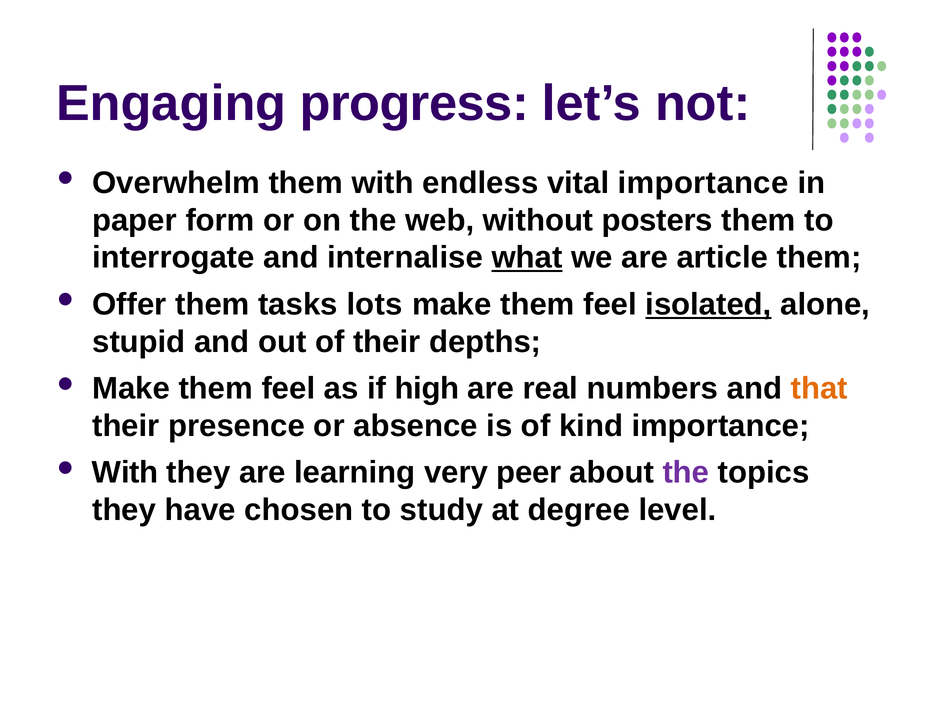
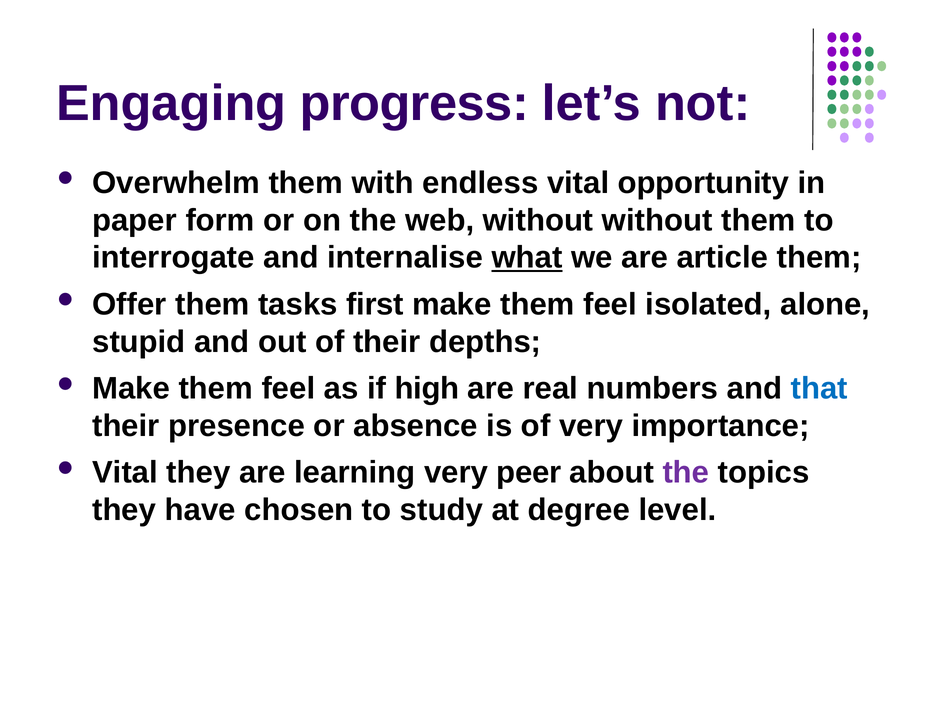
vital importance: importance -> opportunity (703, 183)
without posters: posters -> without (657, 220)
lots: lots -> first (375, 304)
isolated underline: present -> none (709, 304)
that colour: orange -> blue (819, 388)
of kind: kind -> very (591, 426)
With: With -> Vital (125, 472)
